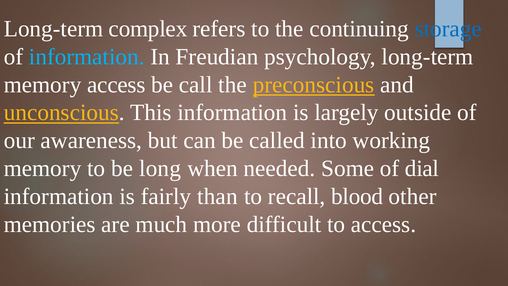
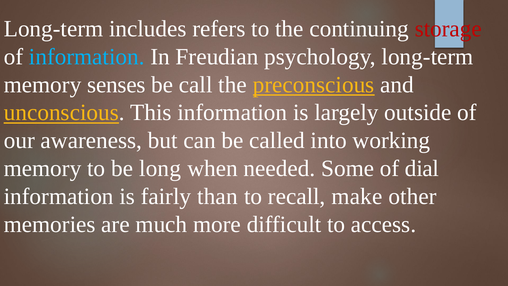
complex: complex -> includes (148, 29)
storage colour: blue -> red (448, 29)
memory access: access -> senses (116, 85)
blood: blood -> make (357, 196)
